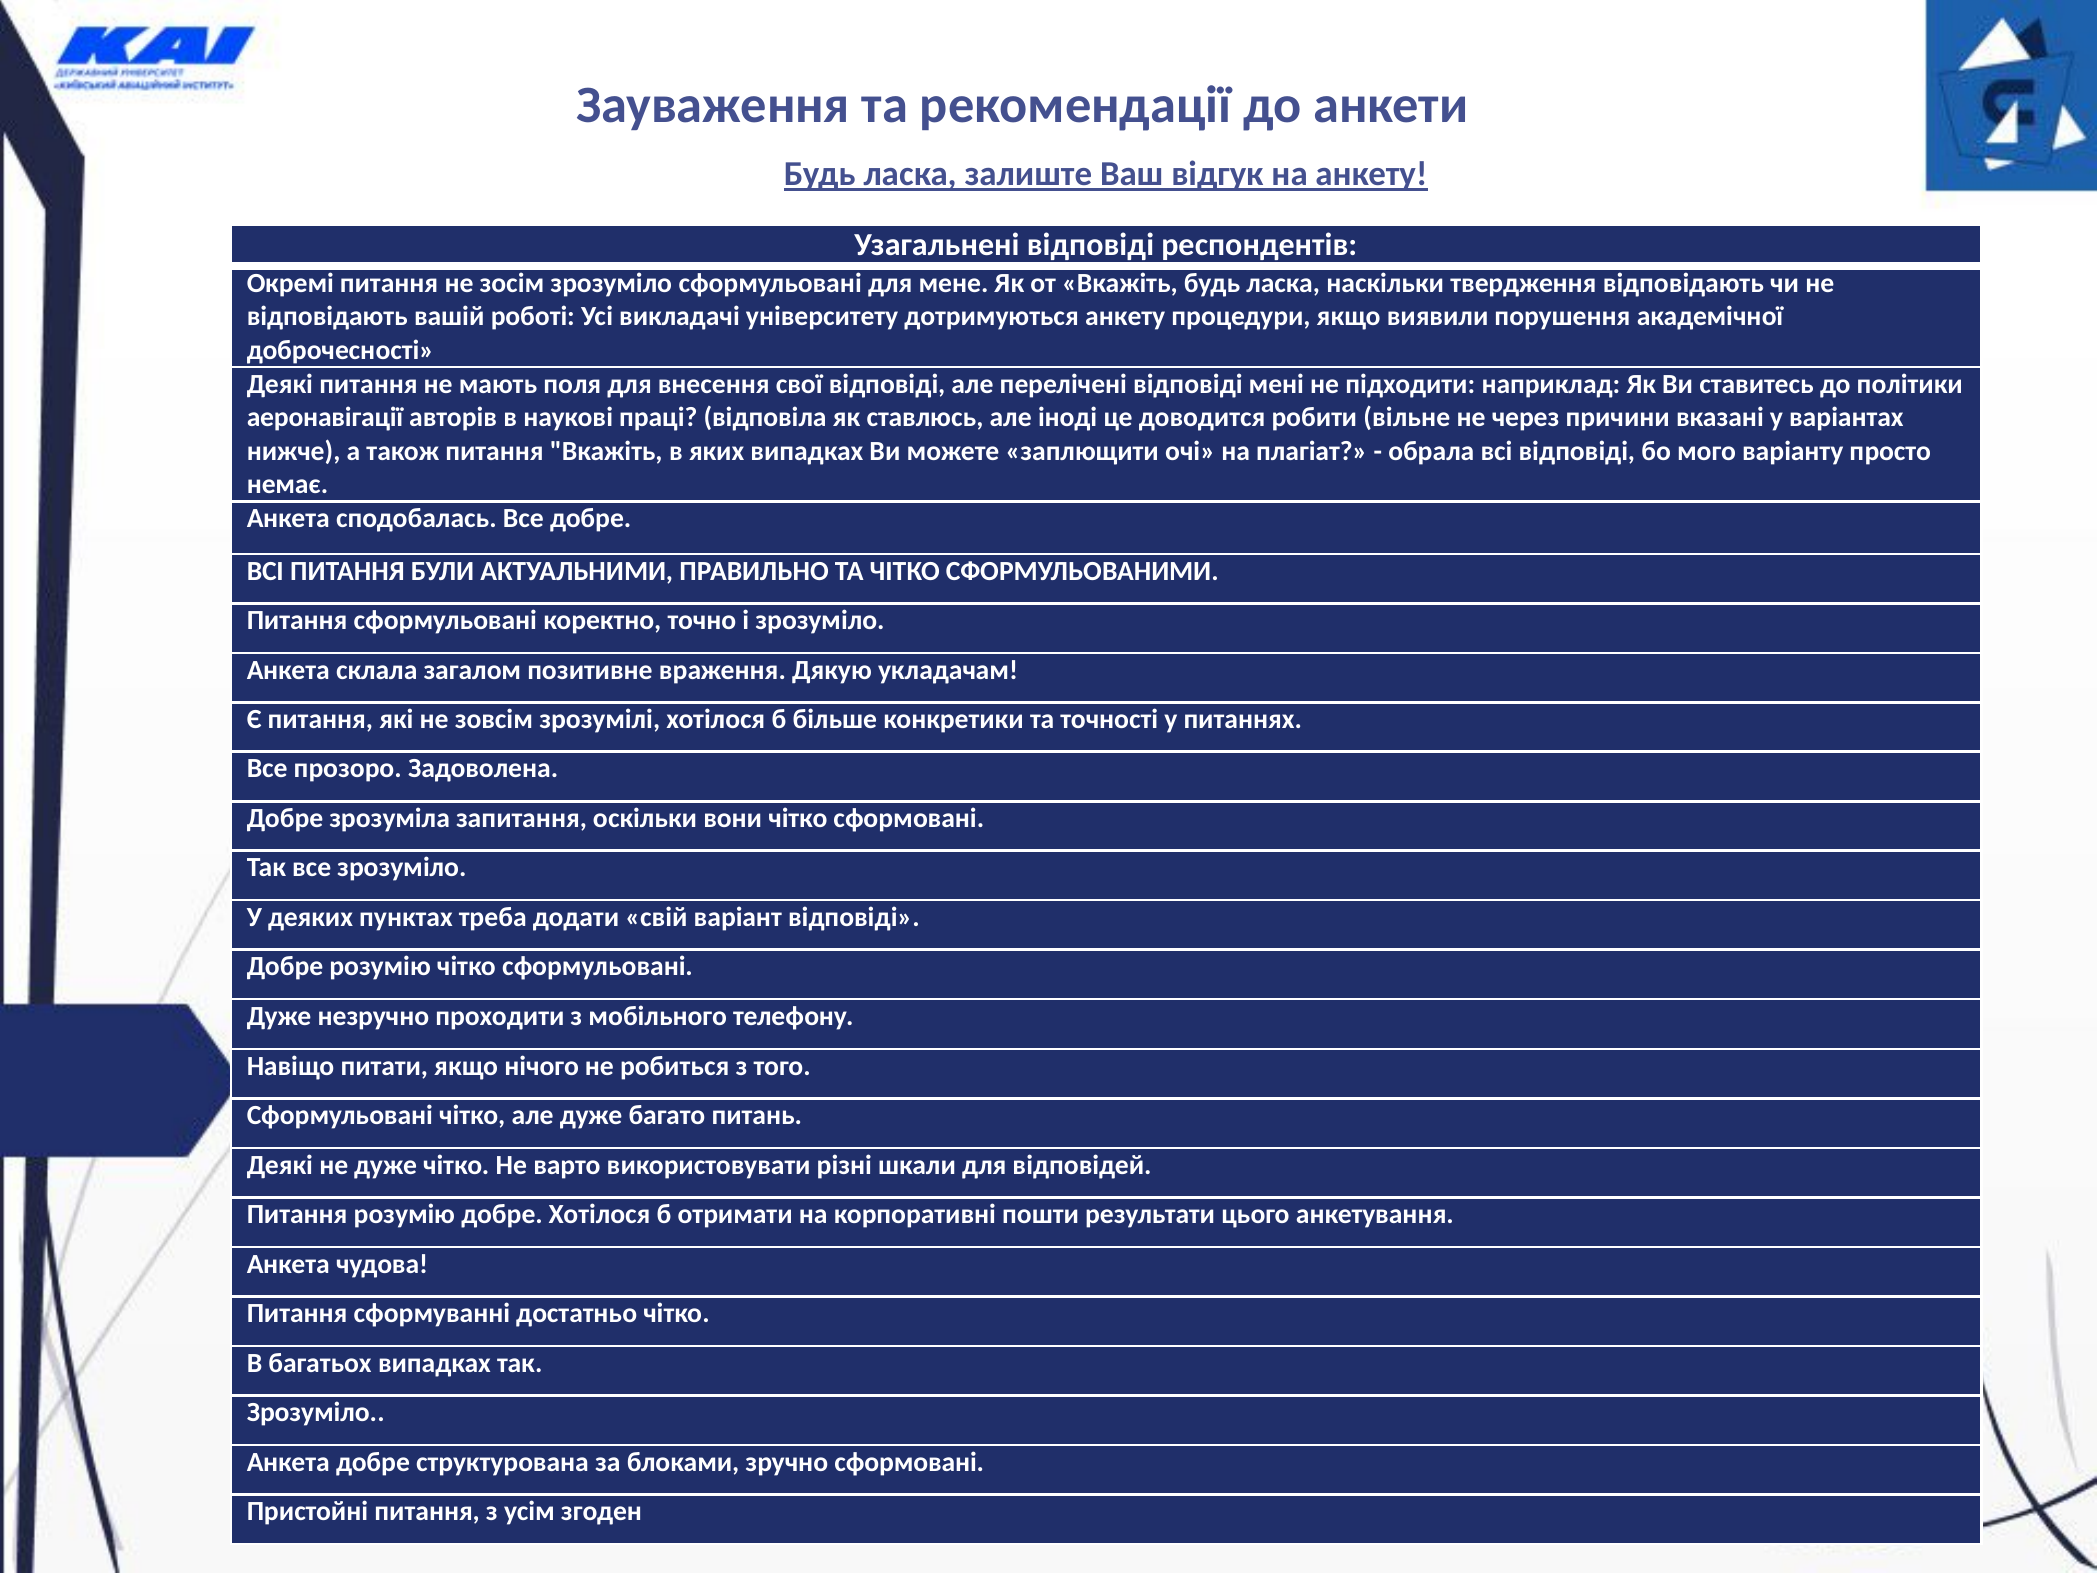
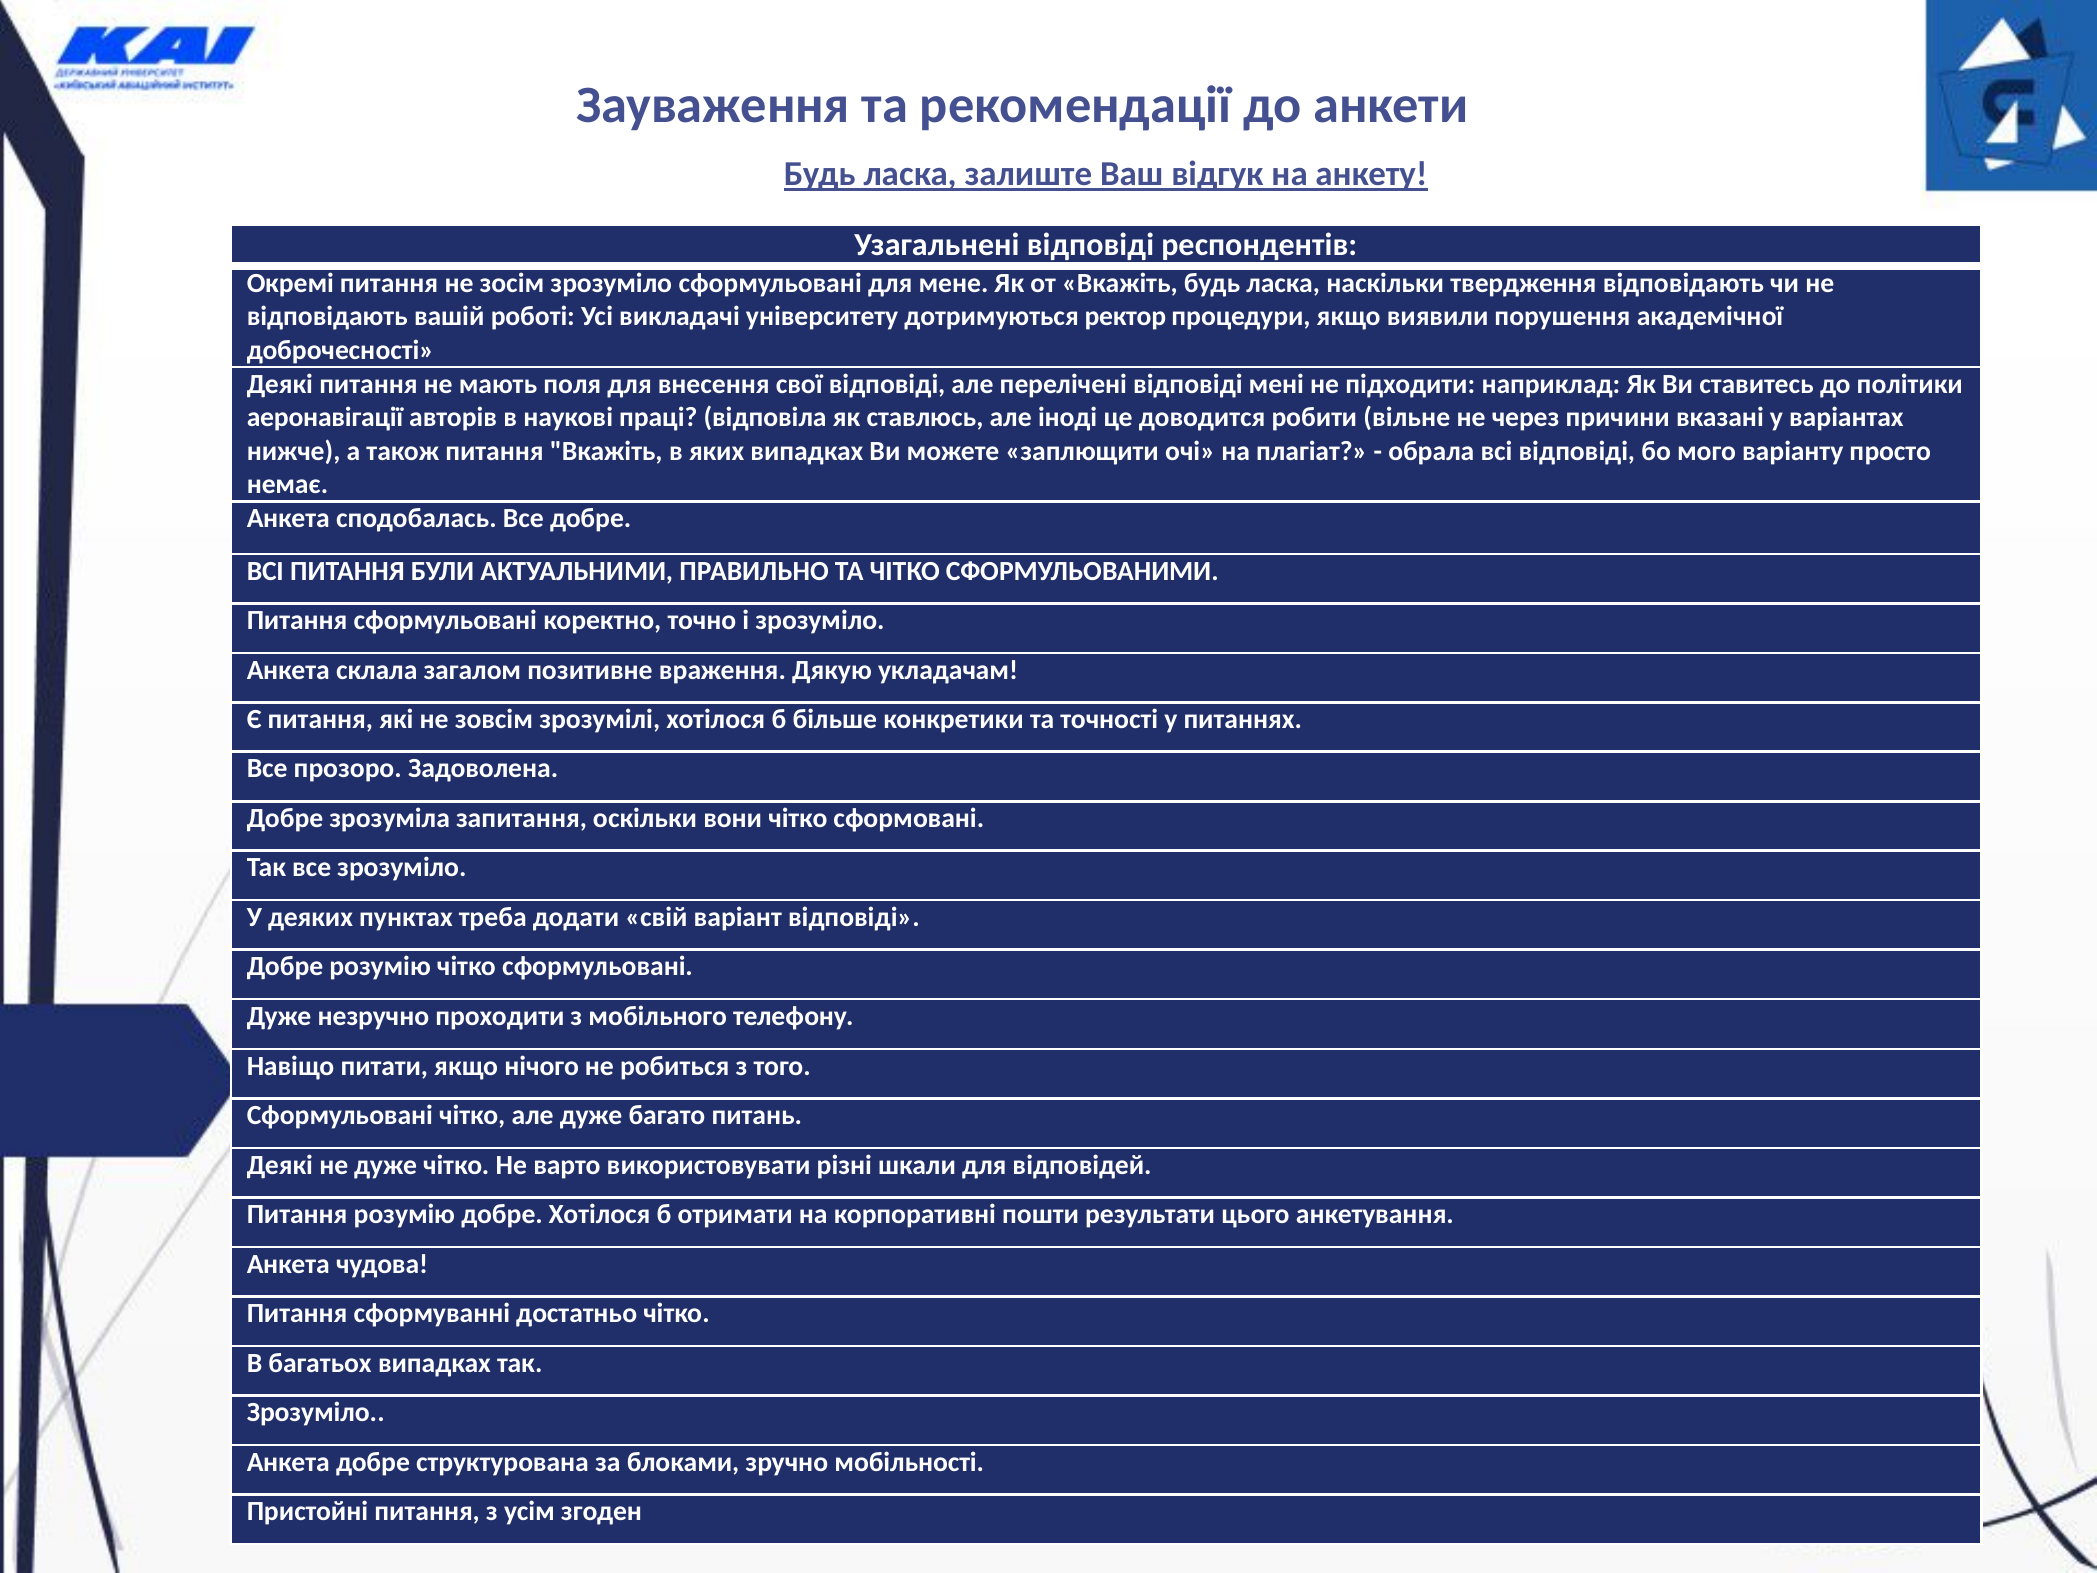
дотримуються анкету: анкету -> ректор (1125, 317)
зручно сформовані: сформовані -> мобільності (909, 1462)
